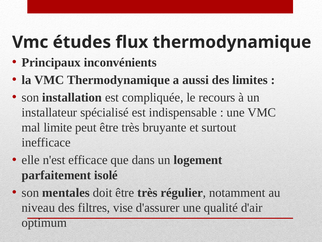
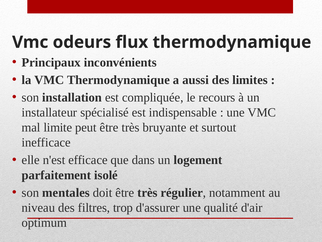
études: études -> odeurs (82, 42)
vise: vise -> trop (123, 207)
